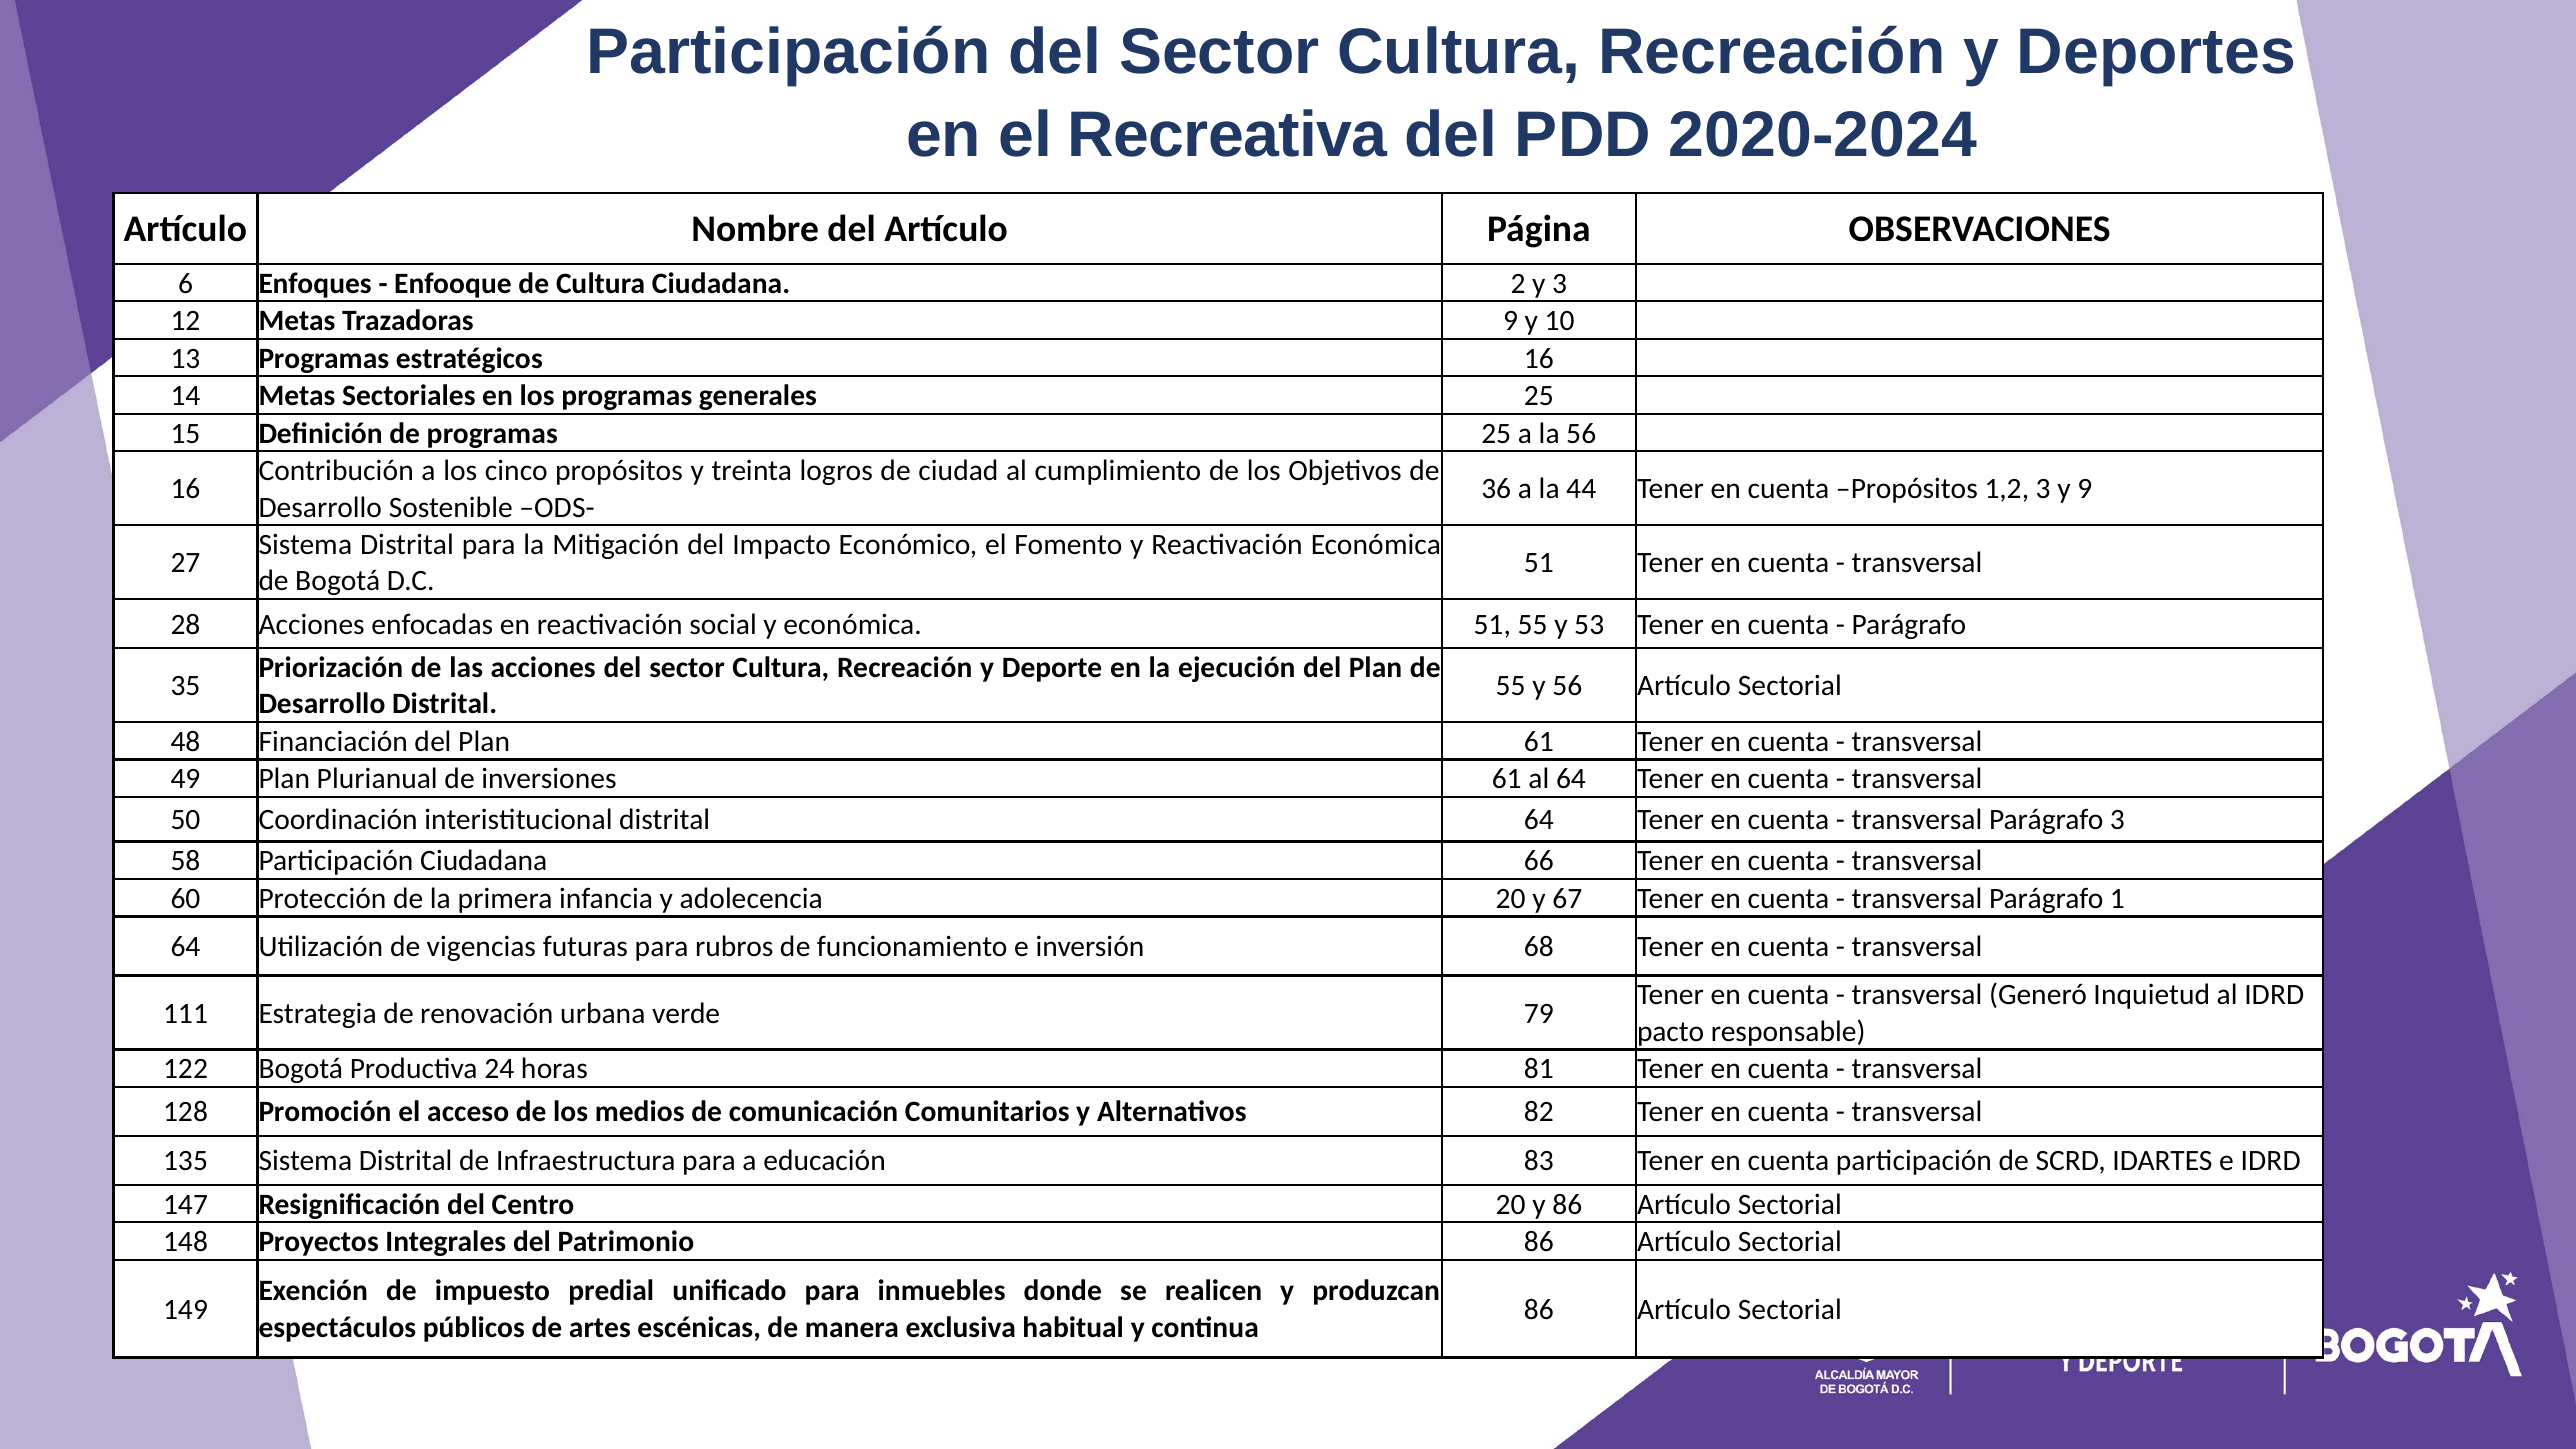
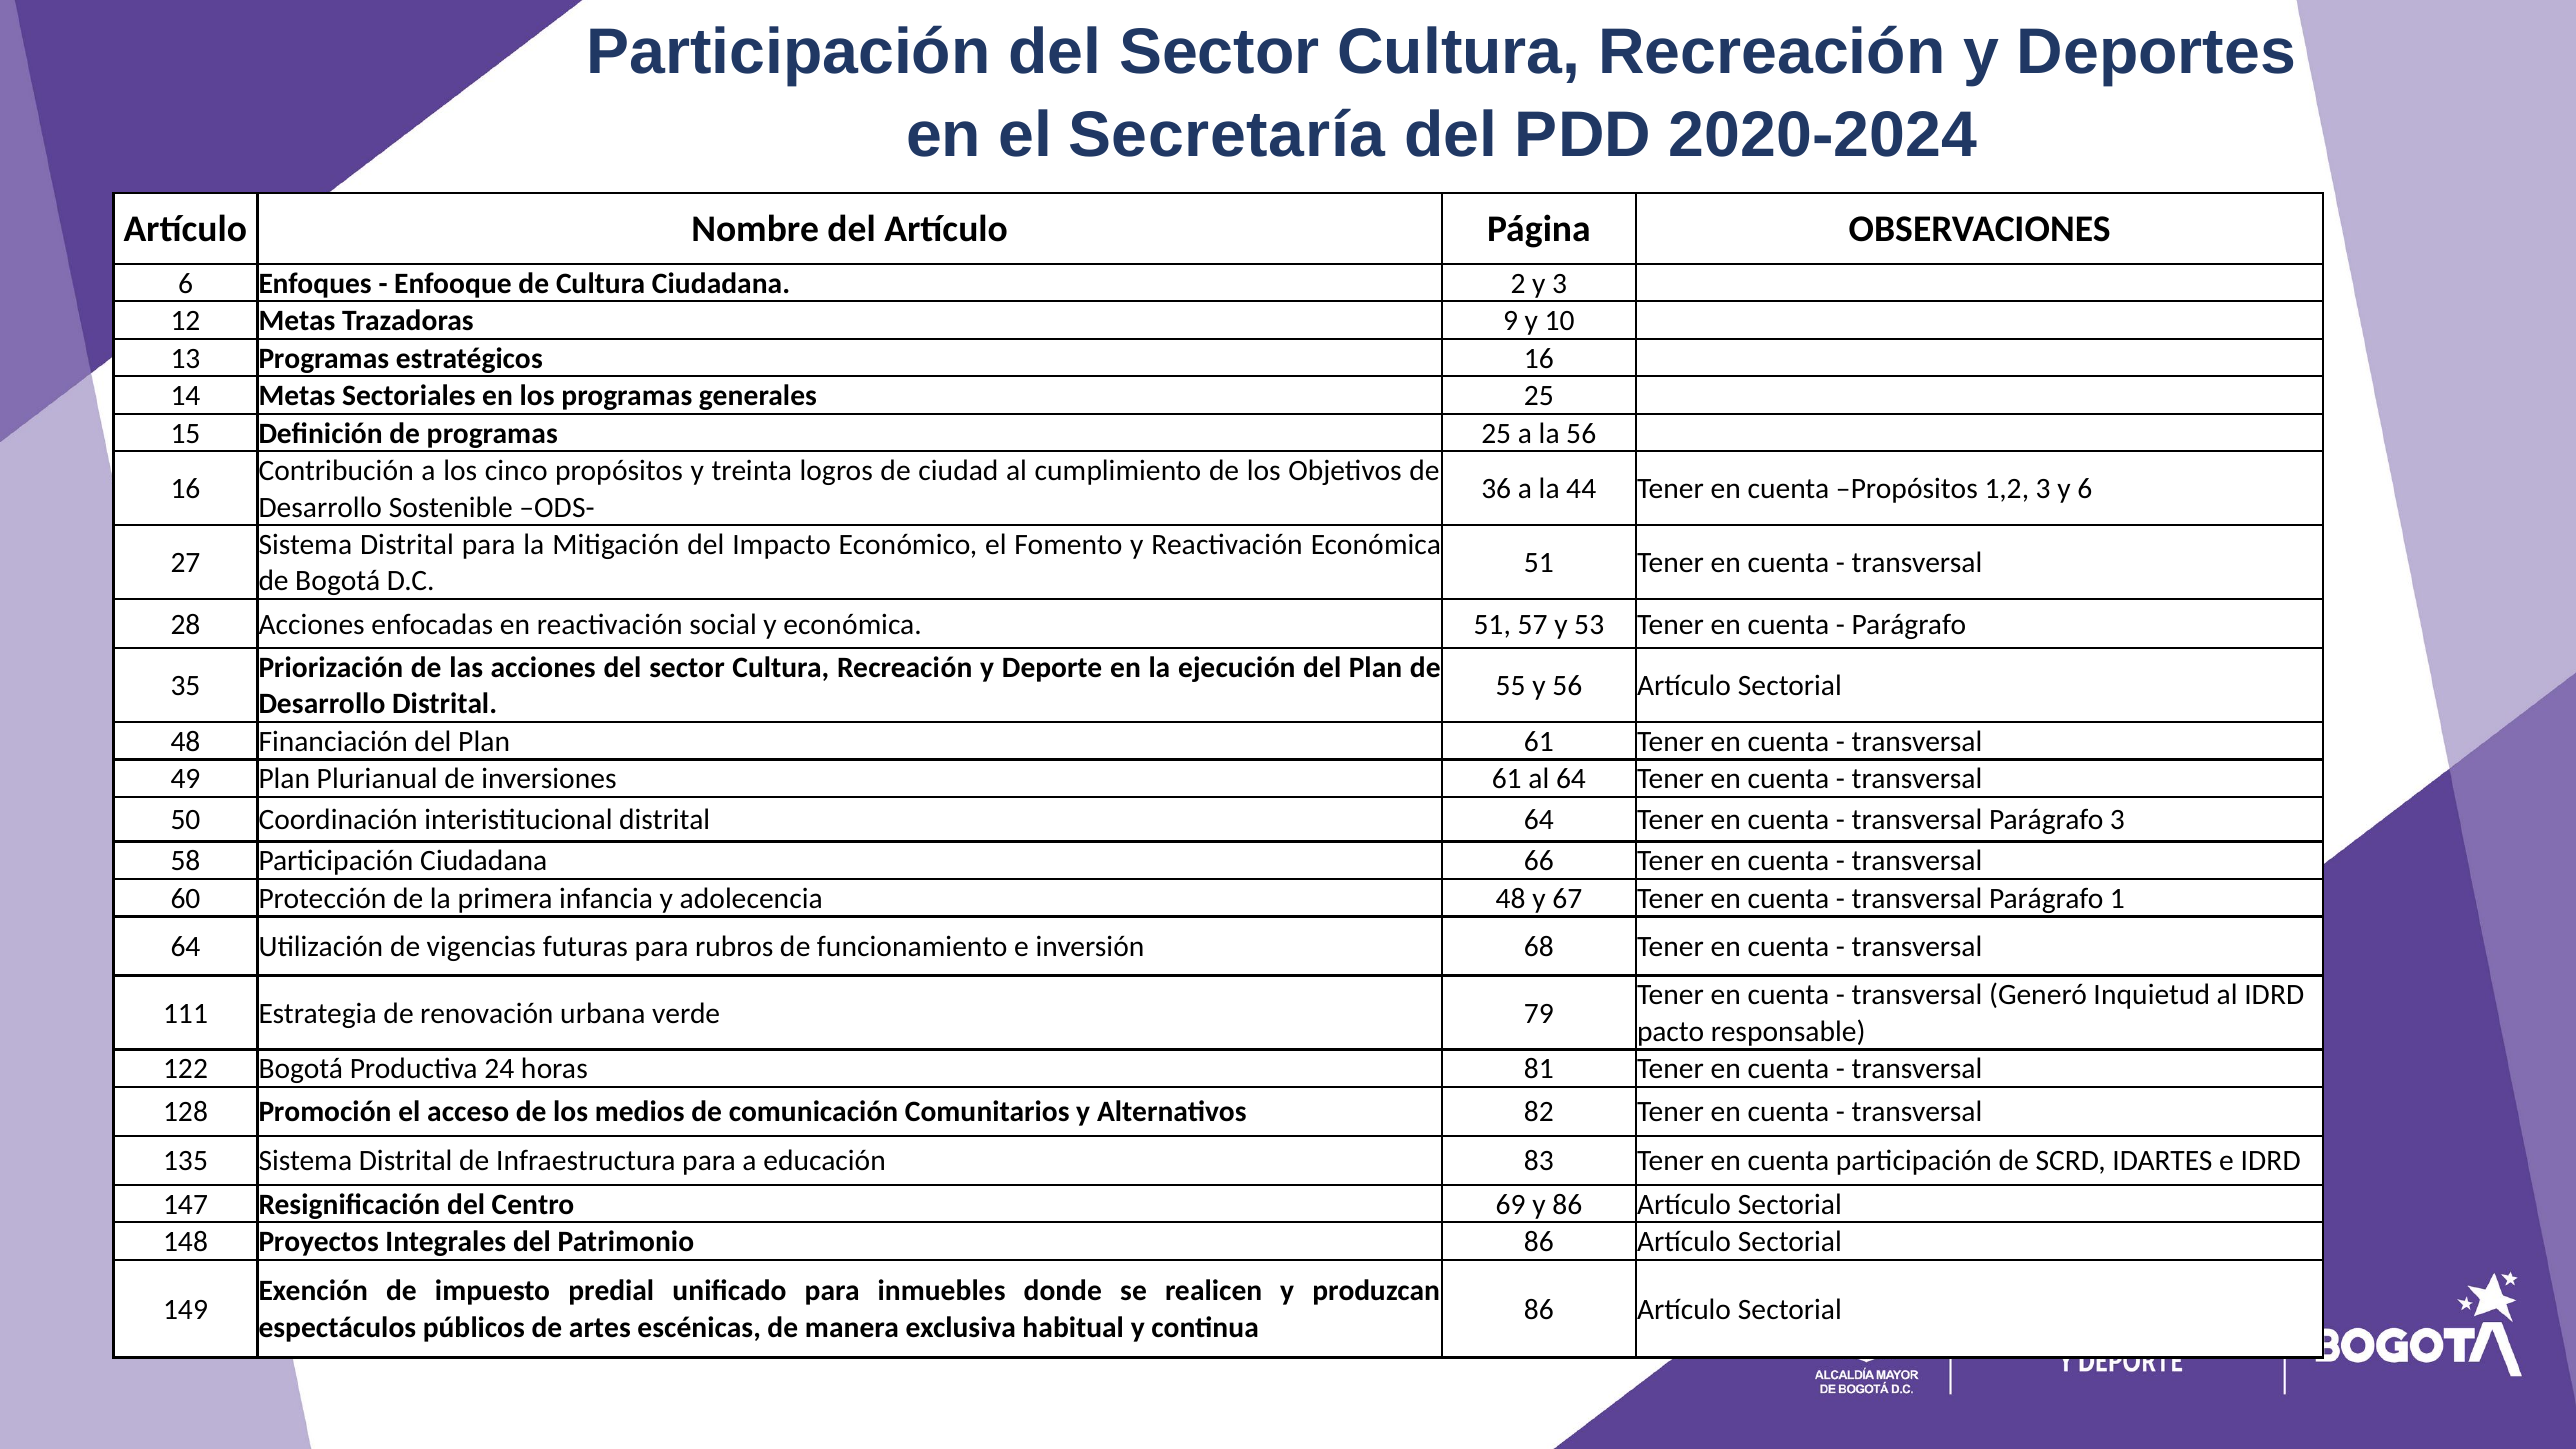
Recreativa: Recreativa -> Secretaría (1227, 135)
y 9: 9 -> 6 (2085, 489)
51 55: 55 -> 57 (1533, 624)
adolecencia 20: 20 -> 48 (1511, 899)
Centro 20: 20 -> 69 (1511, 1204)
